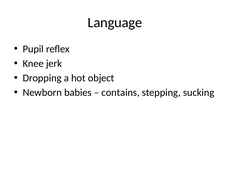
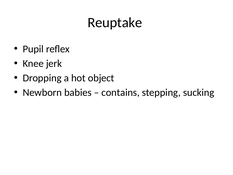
Language: Language -> Reuptake (115, 23)
